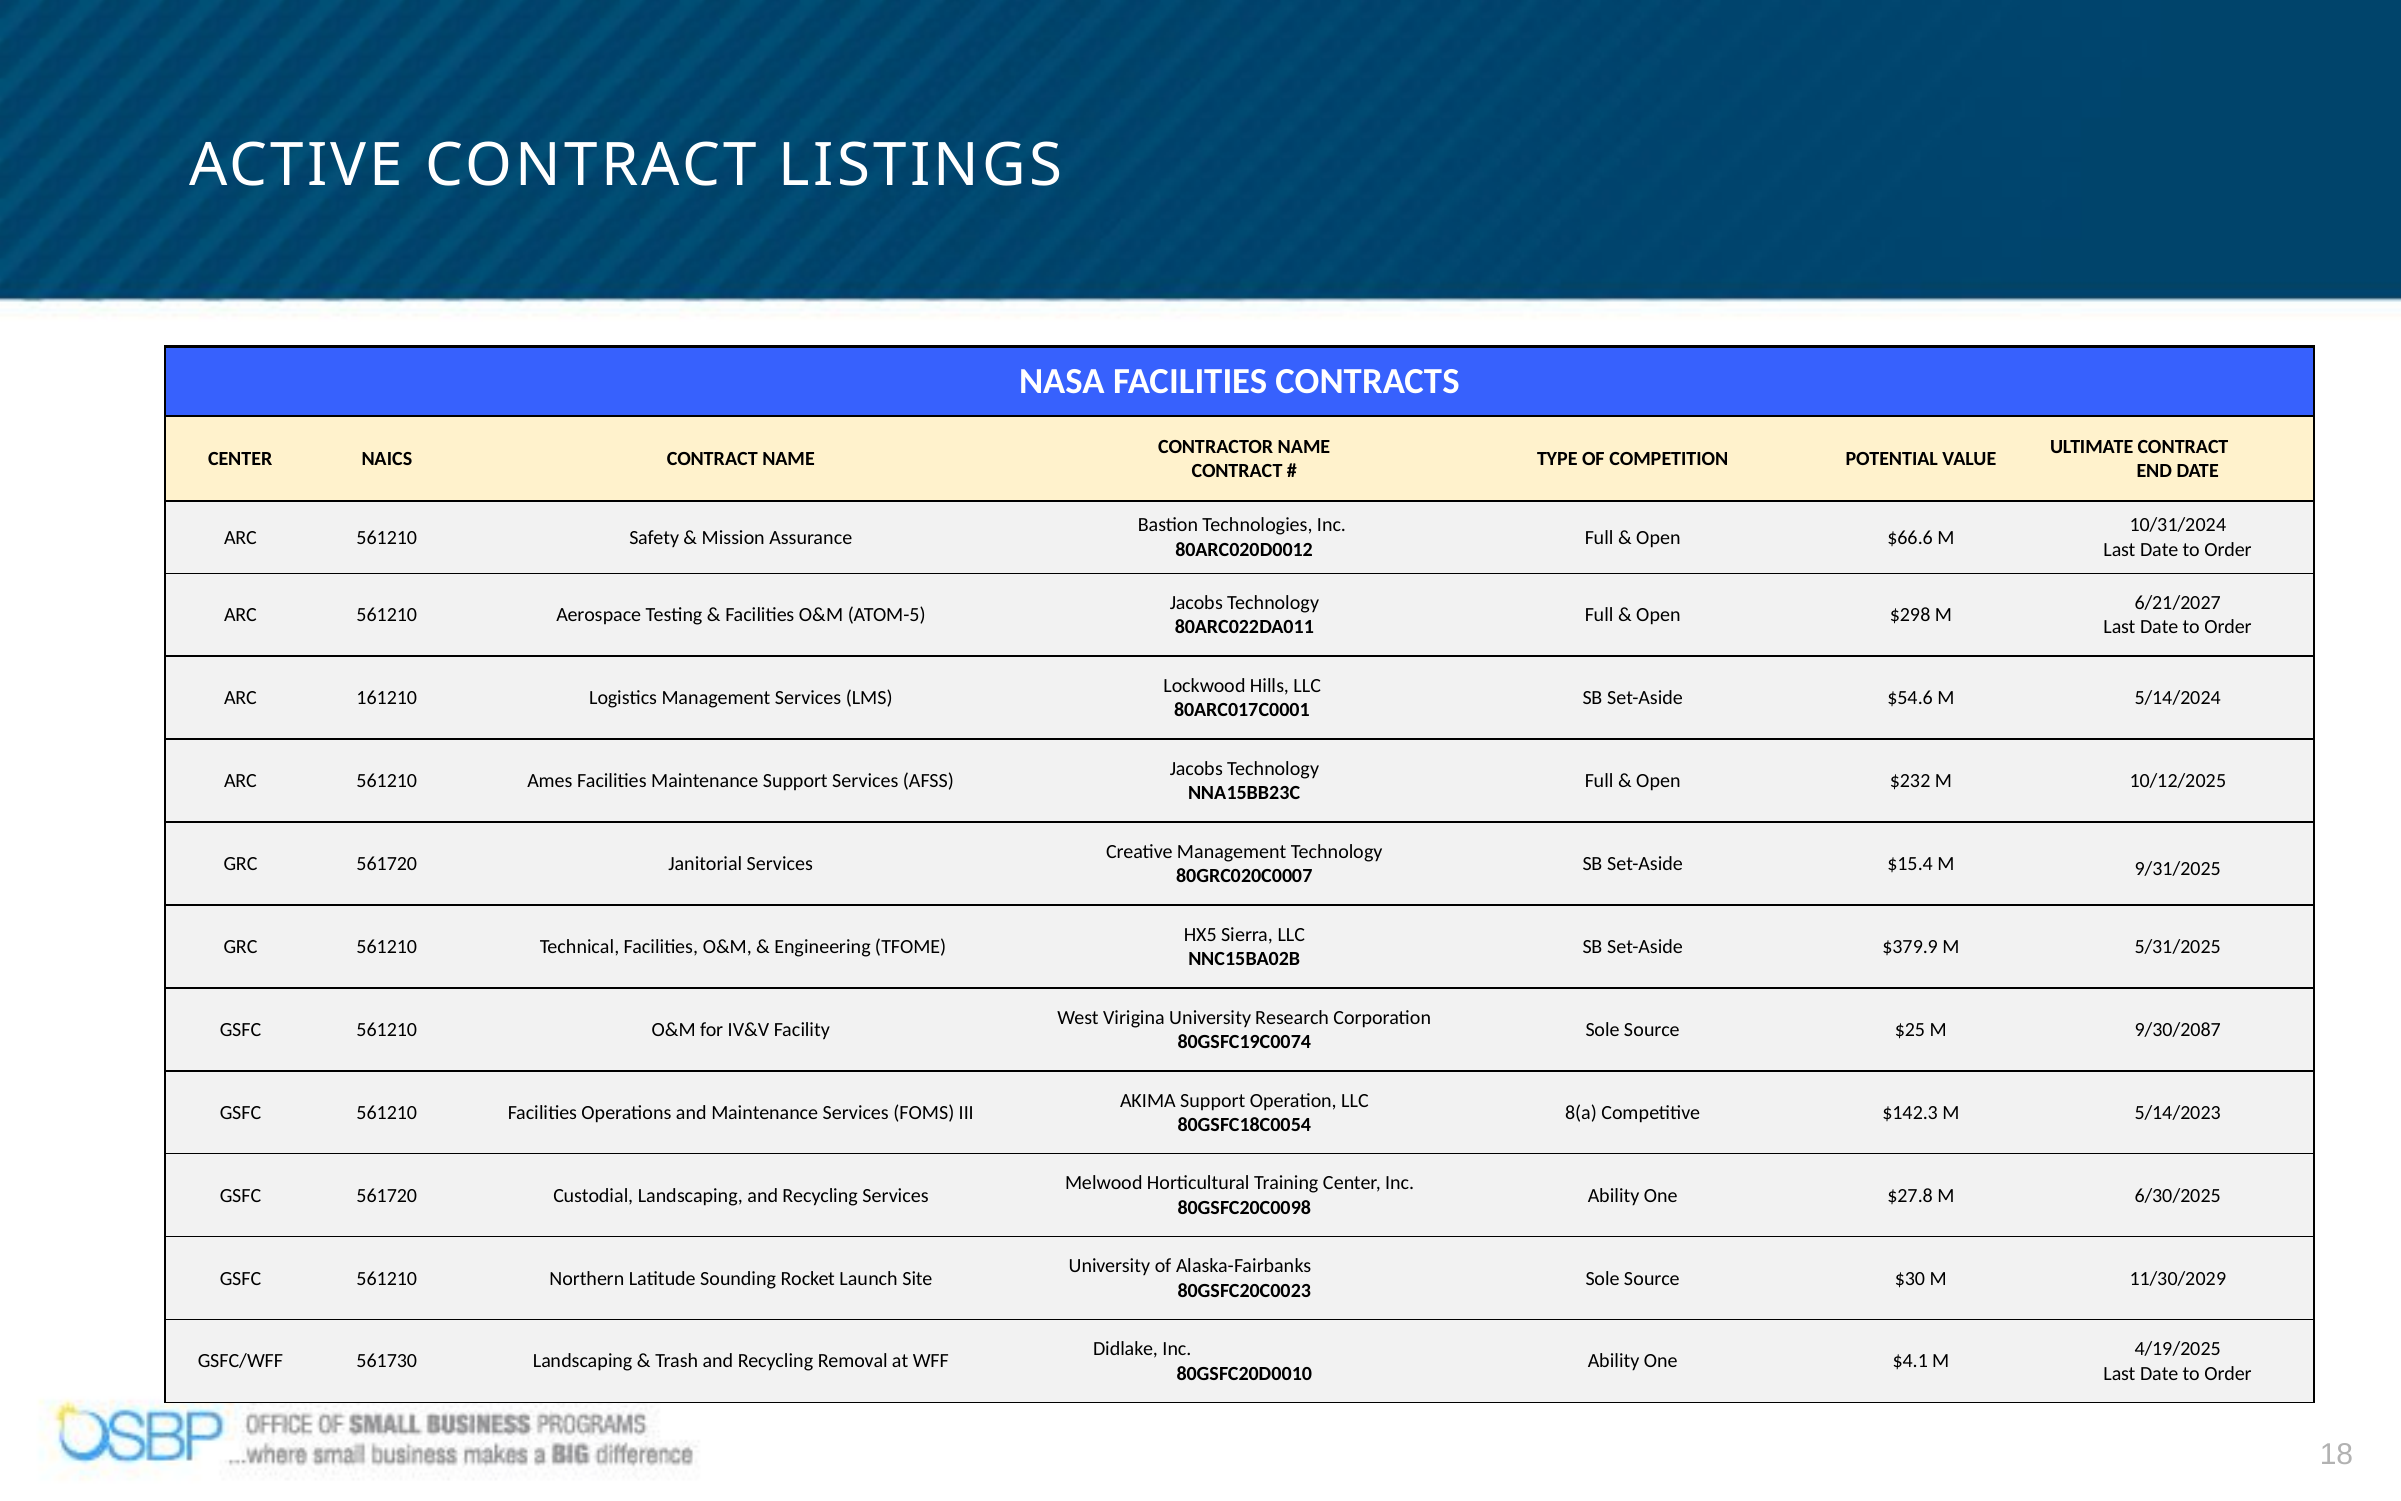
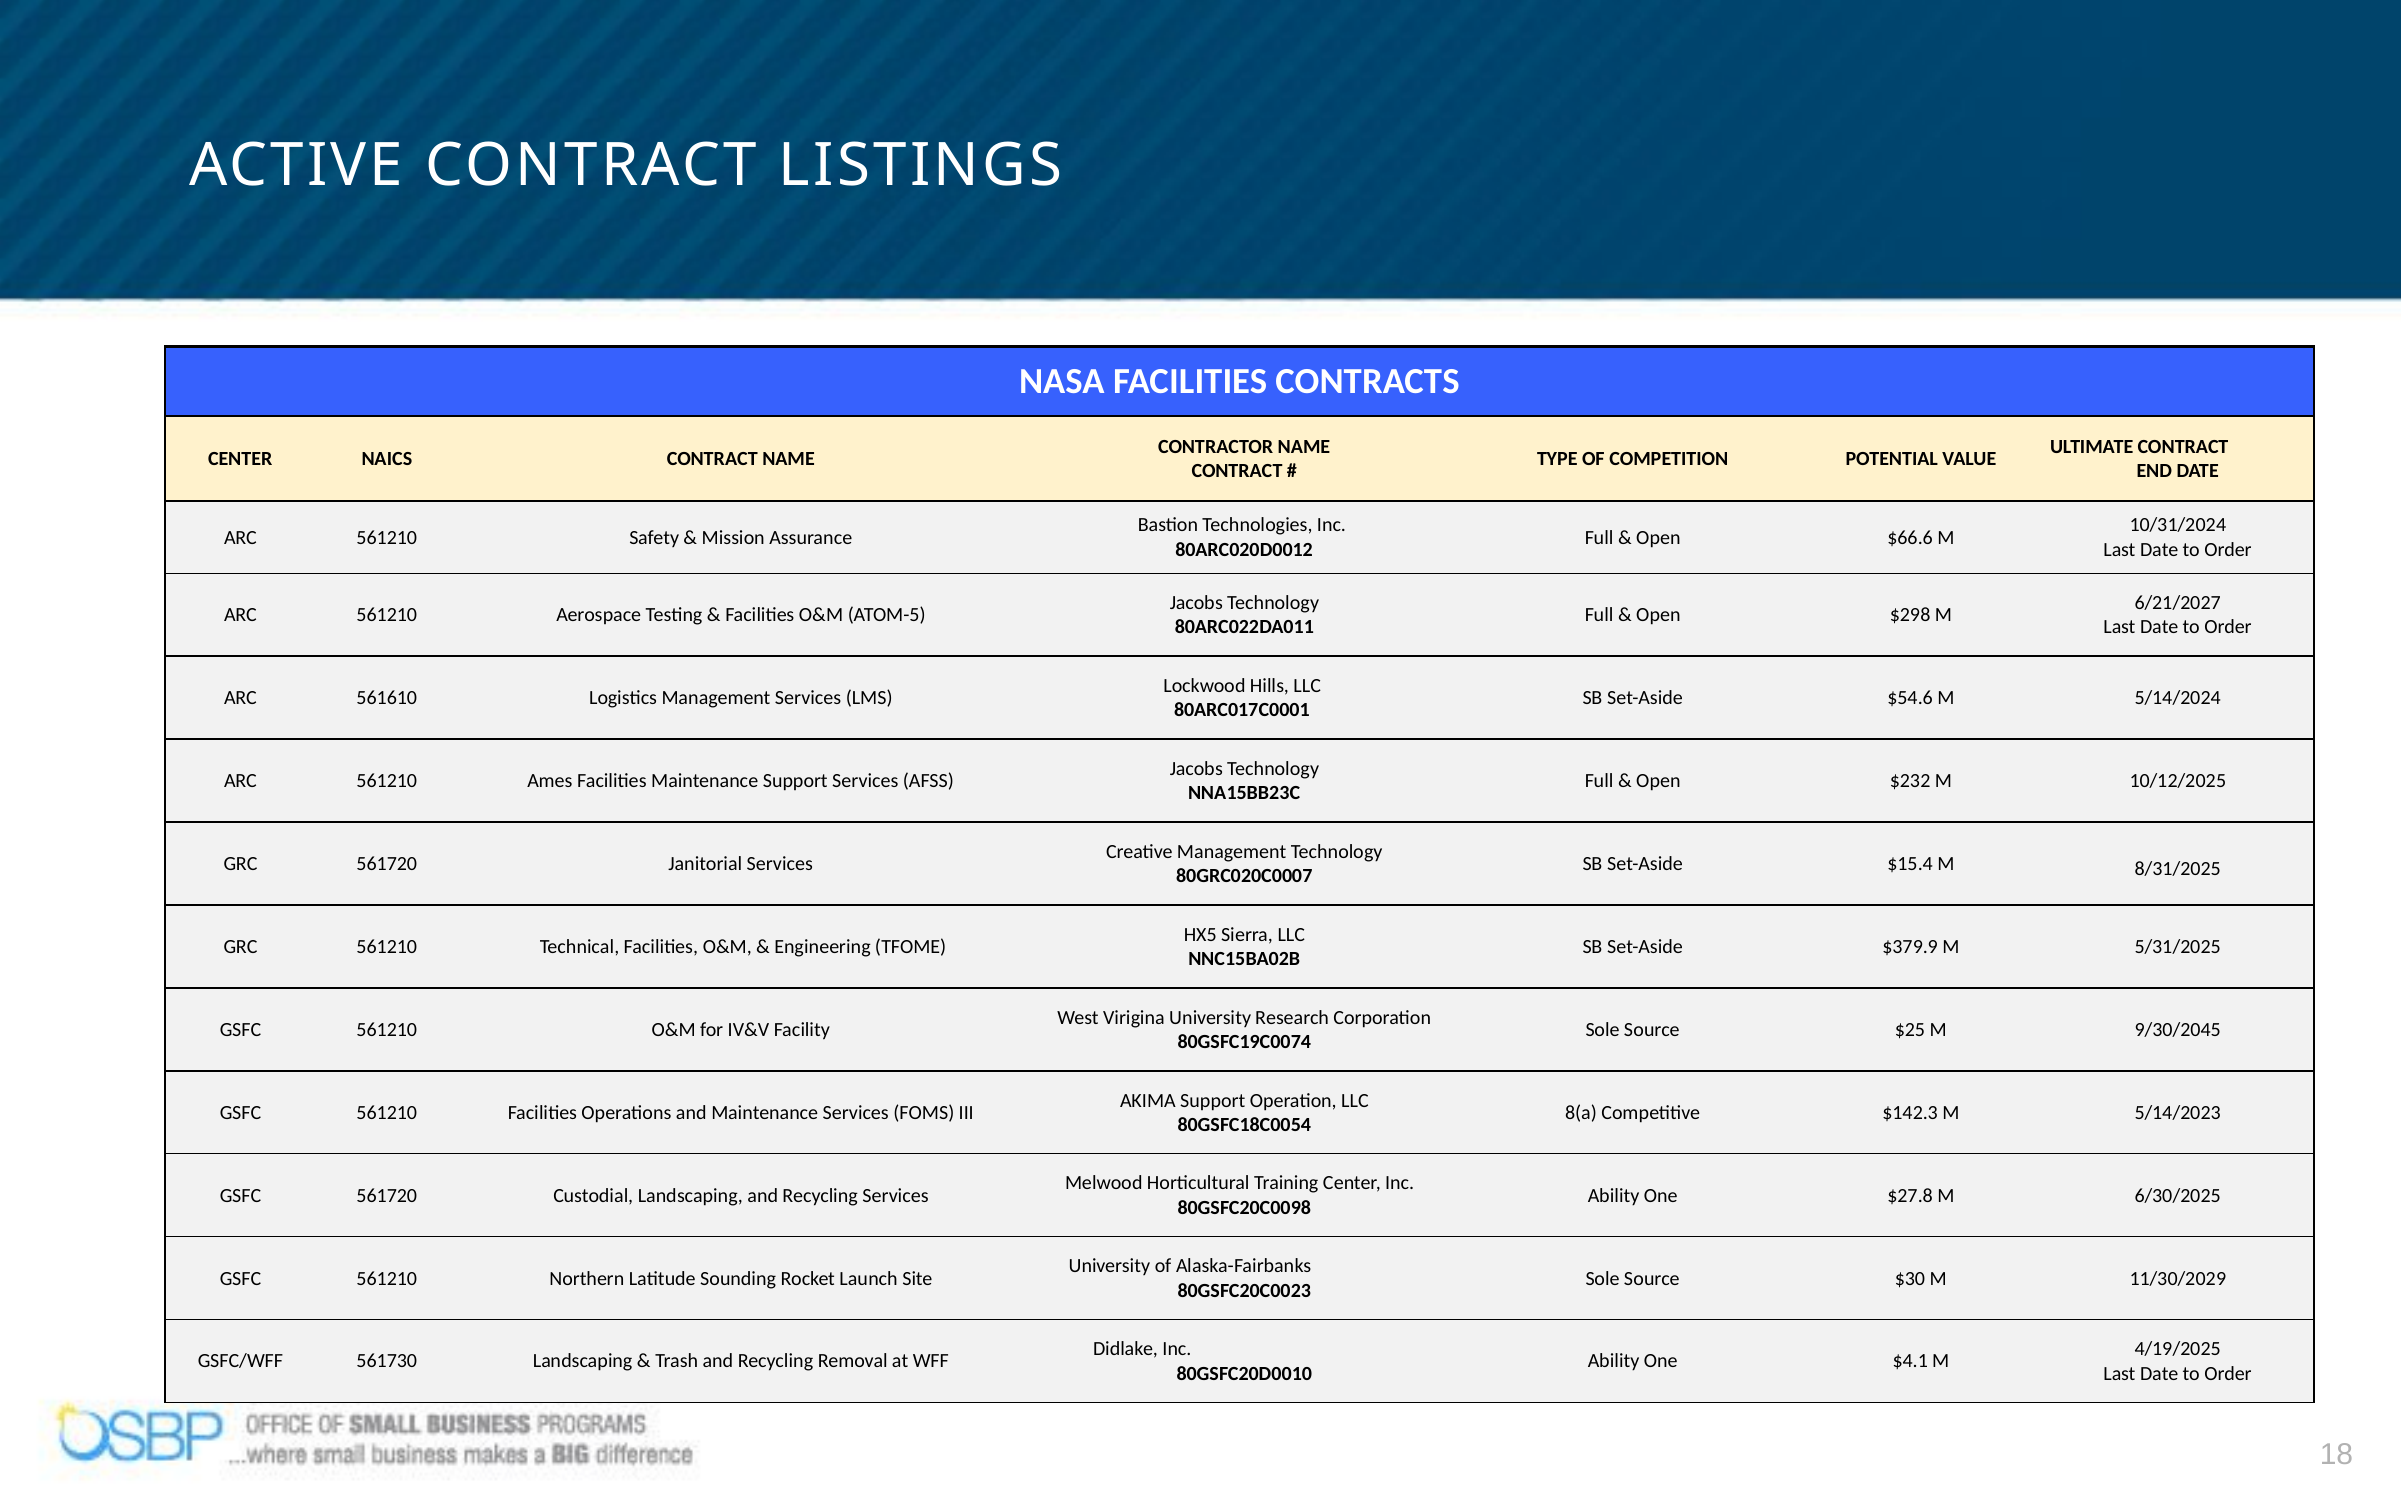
161210: 161210 -> 561610 (387, 698)
9/31/2025: 9/31/2025 -> 8/31/2025 (2178, 869)
9/30/2087: 9/30/2087 -> 9/30/2045 (2178, 1029)
